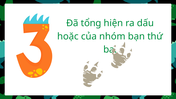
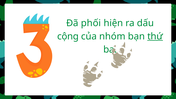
tổng: tổng -> phối (91, 23)
hoặc: hoặc -> cộng (68, 36)
thứ underline: none -> present (155, 36)
